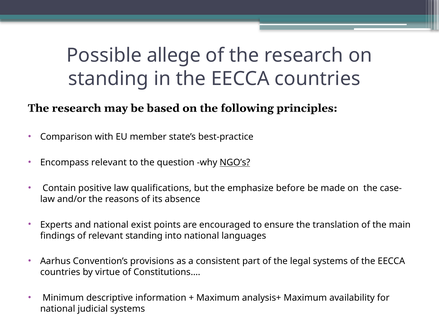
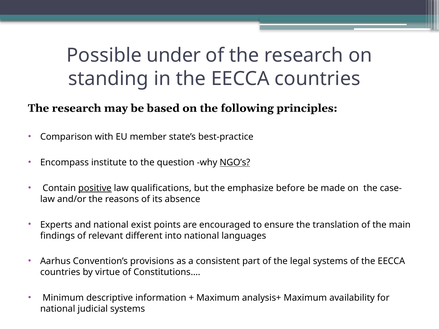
allege: allege -> under (174, 55)
Encompass relevant: relevant -> institute (109, 163)
positive underline: none -> present (95, 188)
relevant standing: standing -> different (144, 236)
